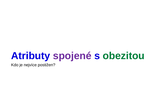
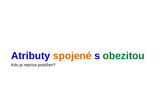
spojené colour: purple -> orange (72, 56)
